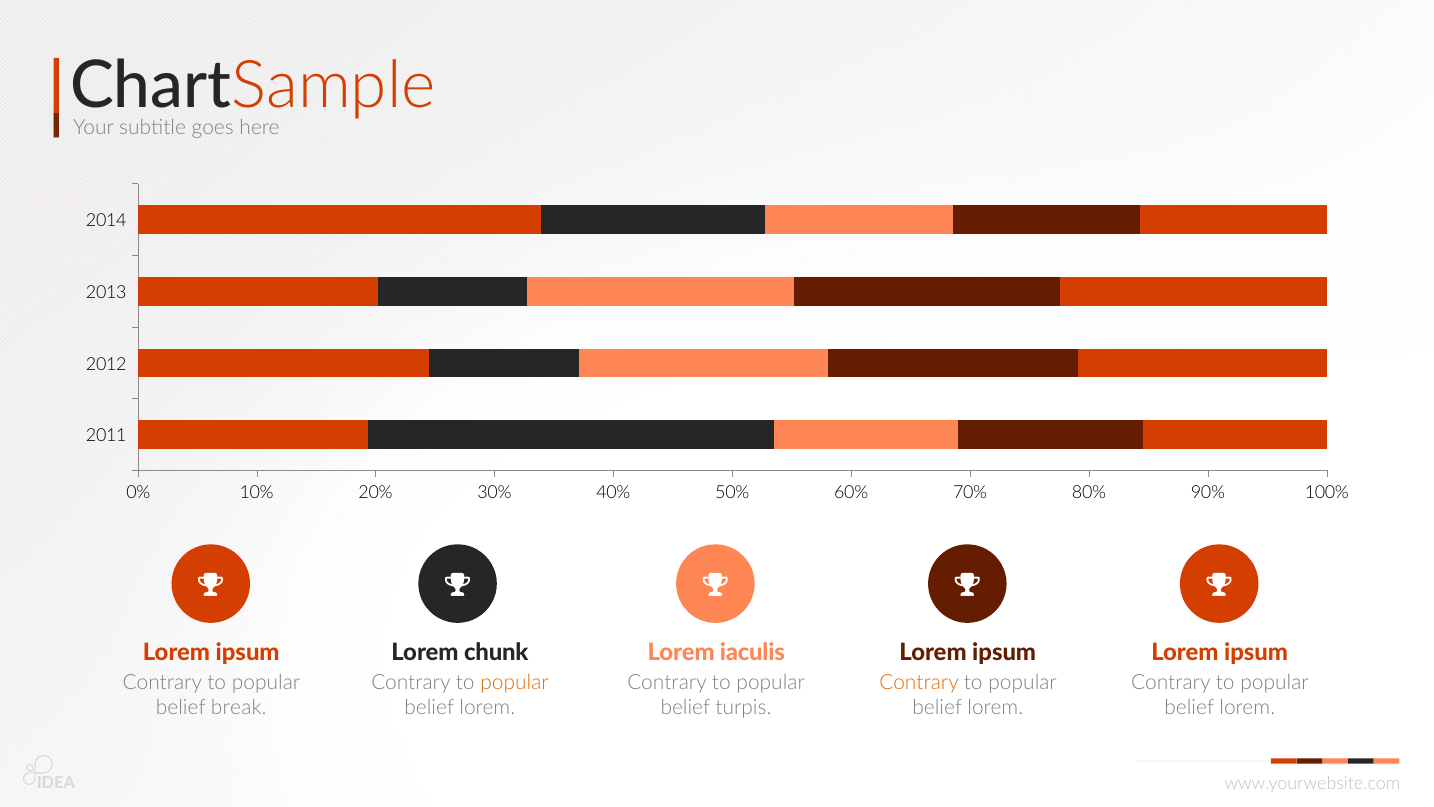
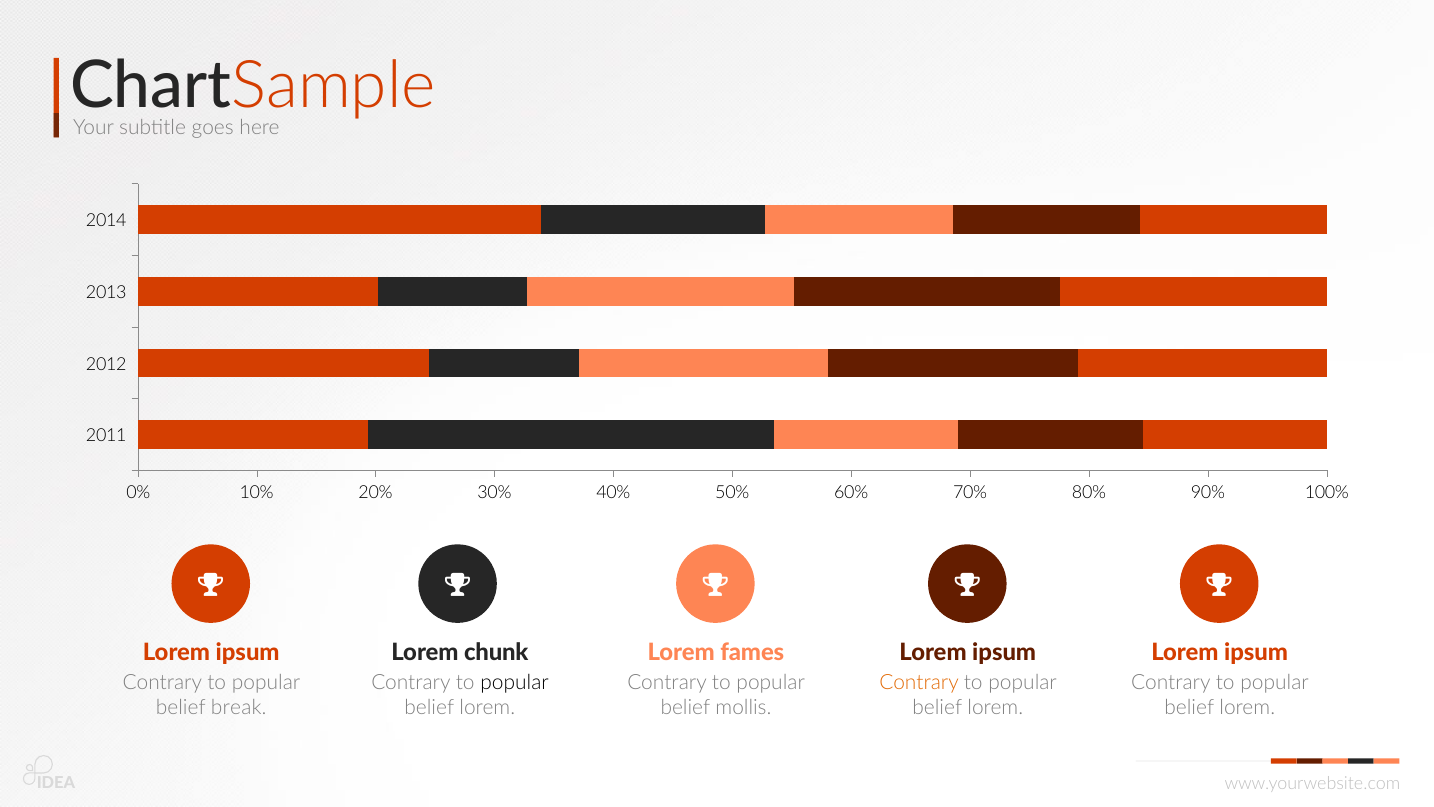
iaculis: iaculis -> fames (752, 652)
popular colour: orange -> black (515, 682)
turpis: turpis -> mollis (743, 707)
